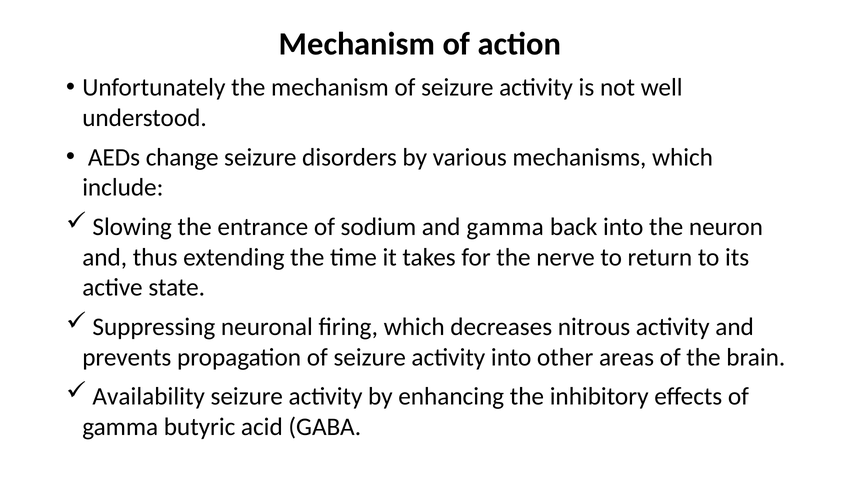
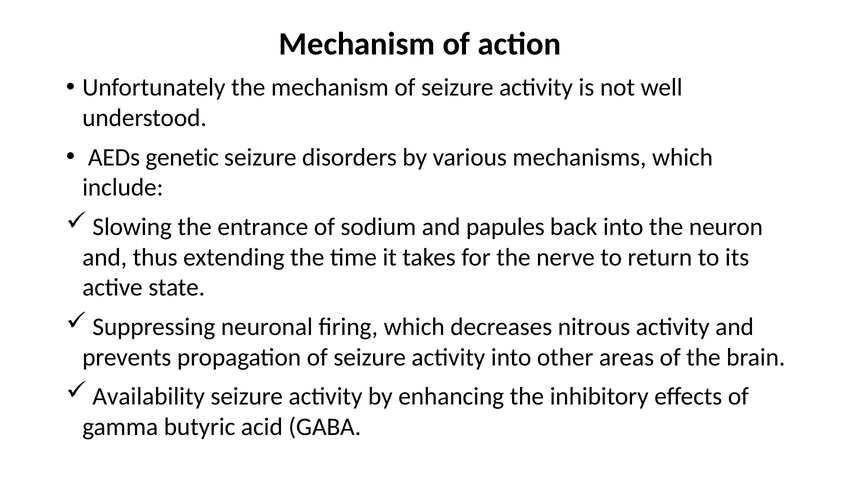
change: change -> genetic (182, 157)
and gamma: gamma -> papules (505, 227)
